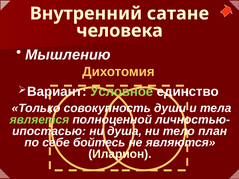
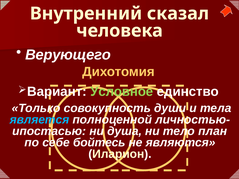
сатане: сатане -> сказал (178, 14)
Мышлению: Мышлению -> Верующего (68, 55)
является colour: light green -> light blue (39, 120)
